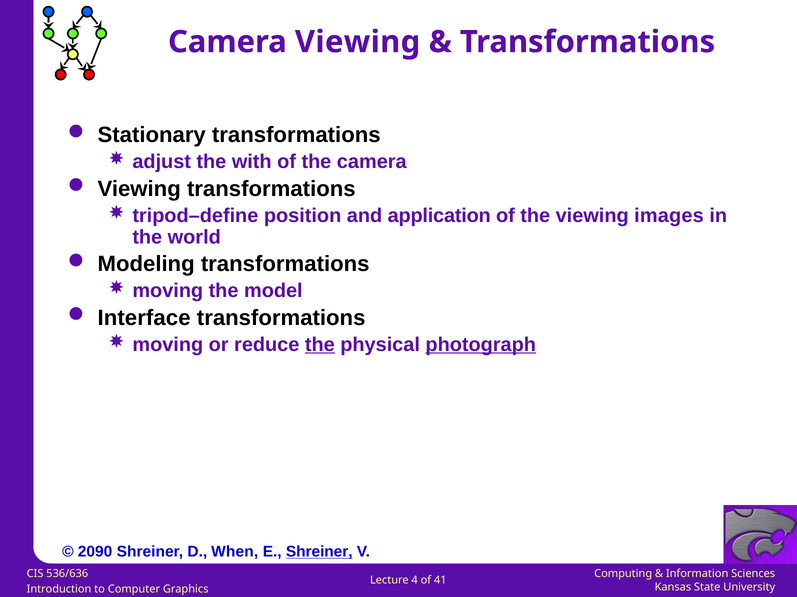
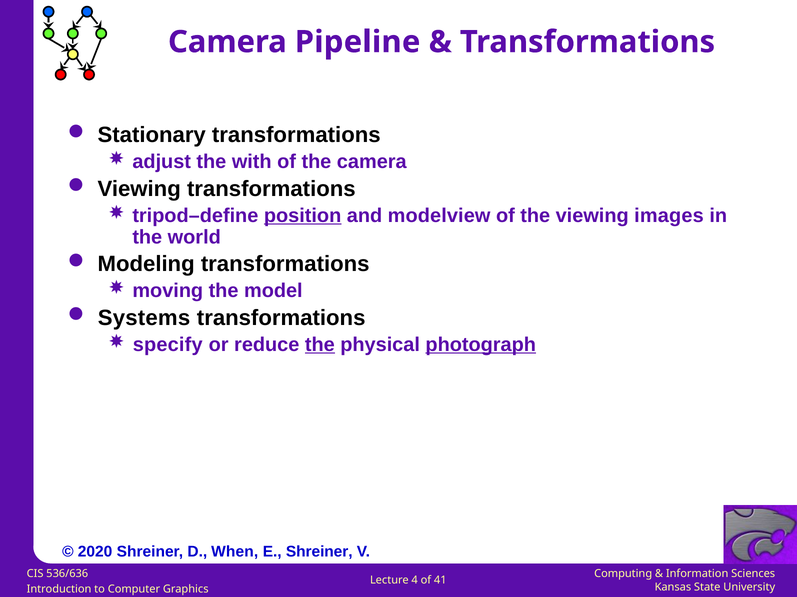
Camera Viewing: Viewing -> Pipeline (358, 42)
position underline: none -> present (303, 216)
application: application -> modelview (439, 216)
Interface: Interface -> Systems (144, 318)
moving: moving -> specify (168, 345)
2090: 2090 -> 2020 (95, 552)
Shreiner underline: present -> none (319, 552)
